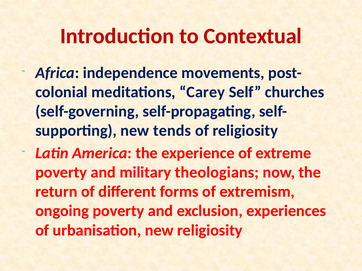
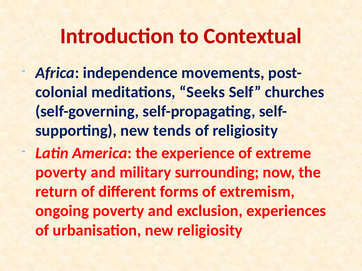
Carey: Carey -> Seeks (202, 92)
theologians: theologians -> surrounding (217, 173)
